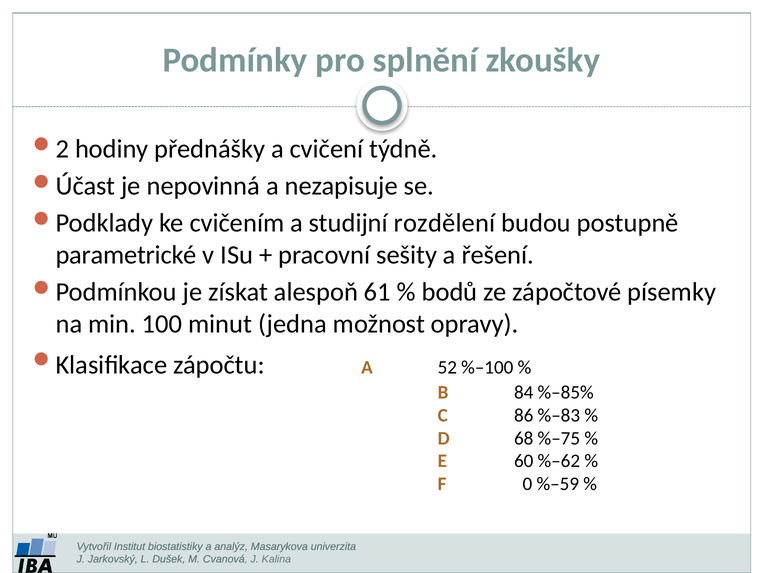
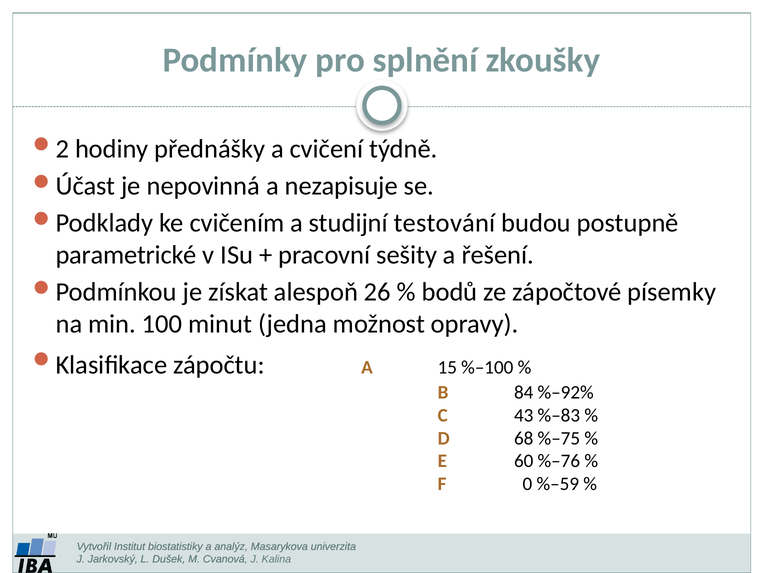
rozdělení: rozdělení -> testování (445, 223)
61: 61 -> 26 (377, 292)
52: 52 -> 15 (447, 367)
%–85%: %–85% -> %–92% (566, 392)
86: 86 -> 43 (524, 415)
%–62: %–62 -> %–76 (559, 461)
